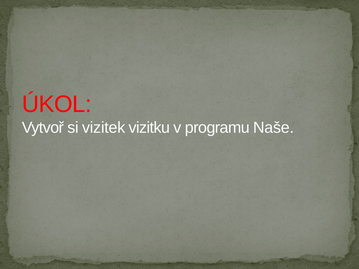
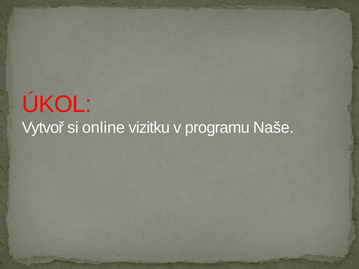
vizitek: vizitek -> online (104, 128)
